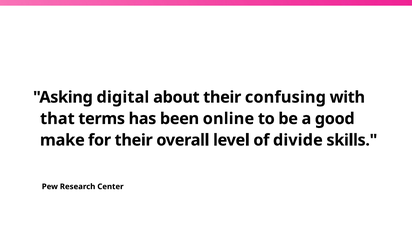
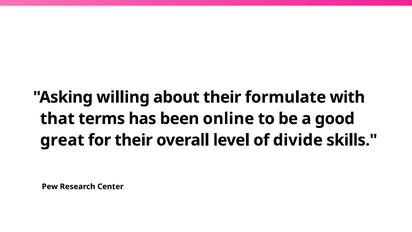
digital: digital -> willing (123, 97)
confusing: confusing -> formulate (285, 97)
make: make -> great (62, 140)
